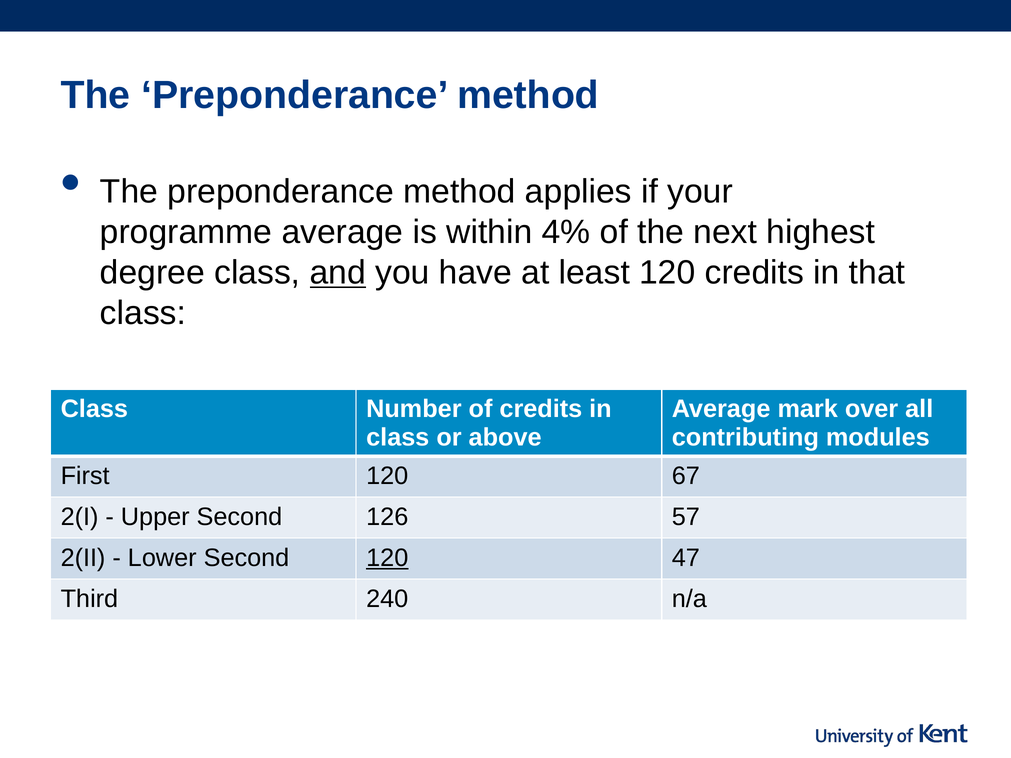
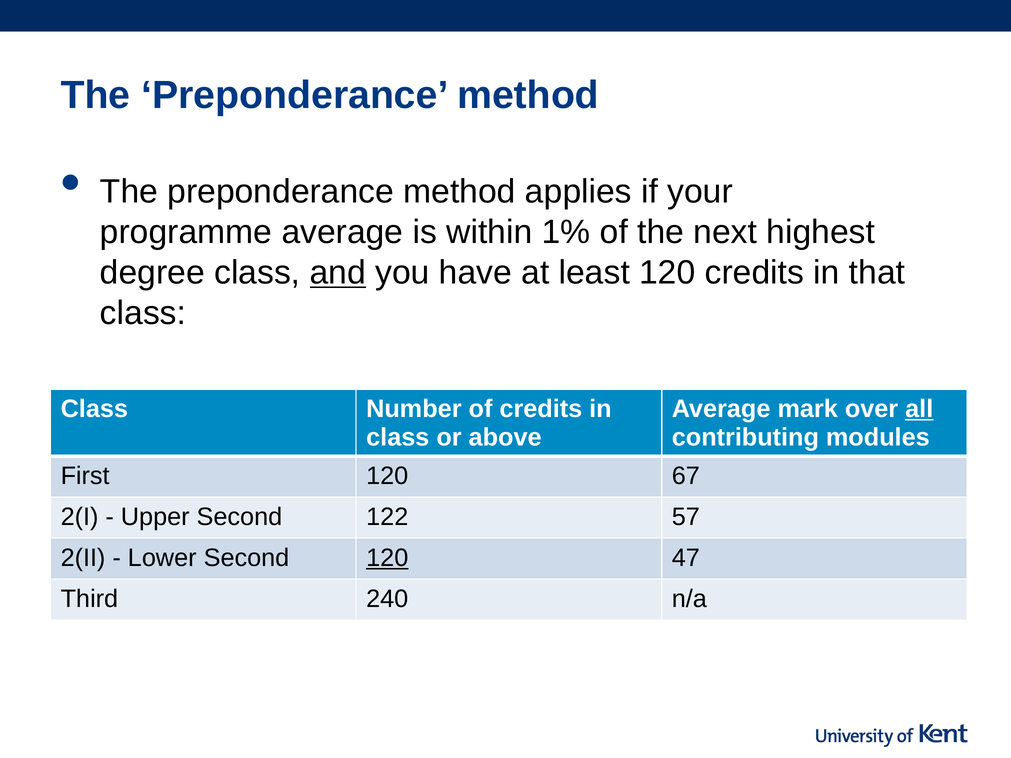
4%: 4% -> 1% (566, 232)
all underline: none -> present (919, 409)
126: 126 -> 122 (387, 517)
